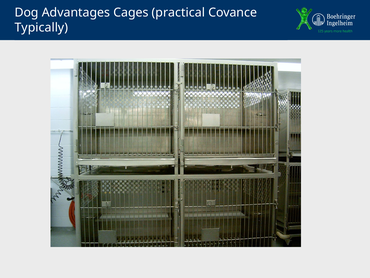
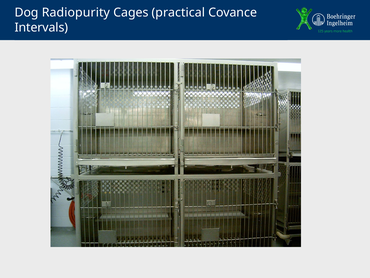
Advantages: Advantages -> Radiopurity (76, 13)
Typically: Typically -> Intervals (41, 27)
